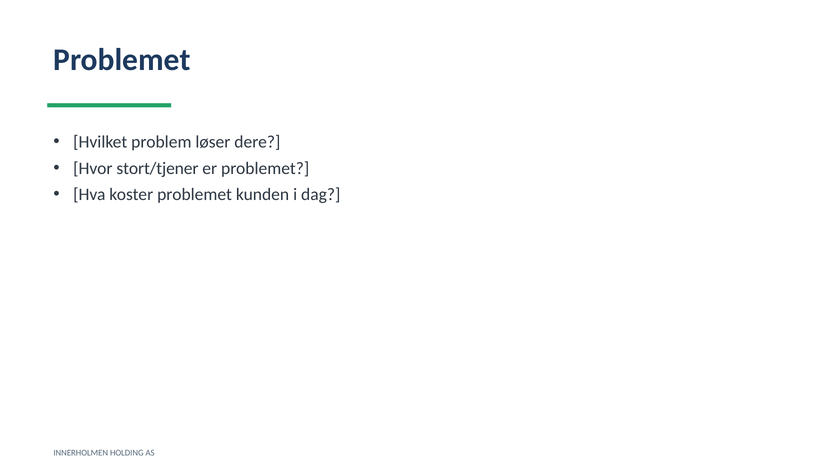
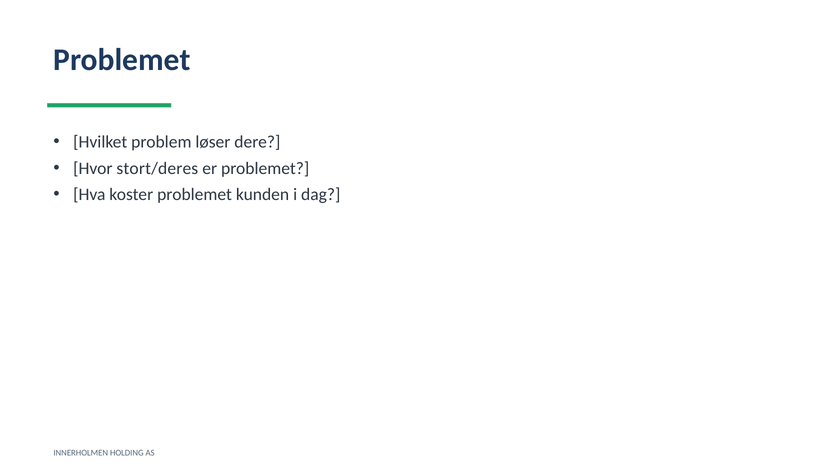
stort/tjener: stort/tjener -> stort/deres (157, 169)
